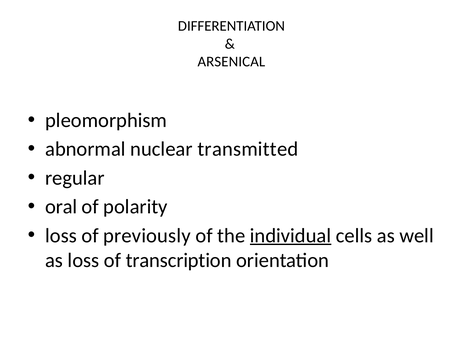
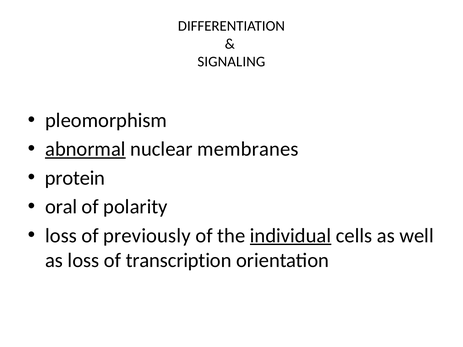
ARSENICAL: ARSENICAL -> SIGNALING (231, 62)
abnormal underline: none -> present (85, 149)
transmitted: transmitted -> membranes (248, 149)
regular: regular -> protein (75, 178)
